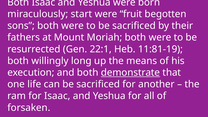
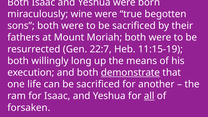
start: start -> wine (81, 14)
fruit: fruit -> true (131, 14)
22:1: 22:1 -> 22:7 (101, 49)
11:81-19: 11:81-19 -> 11:15-19 (160, 49)
all underline: none -> present (149, 96)
